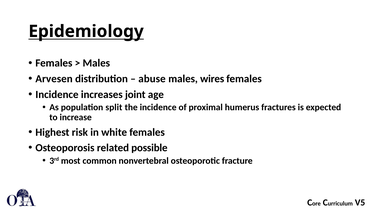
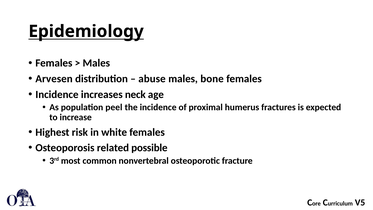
wires: wires -> bone (212, 79)
joint: joint -> neck (135, 94)
split: split -> peel (114, 107)
